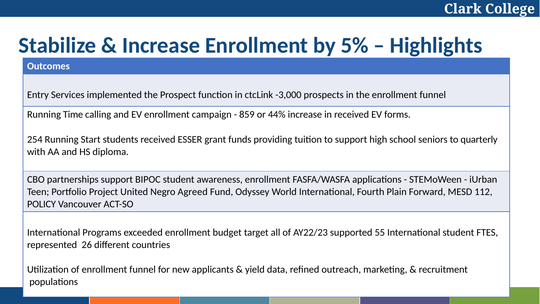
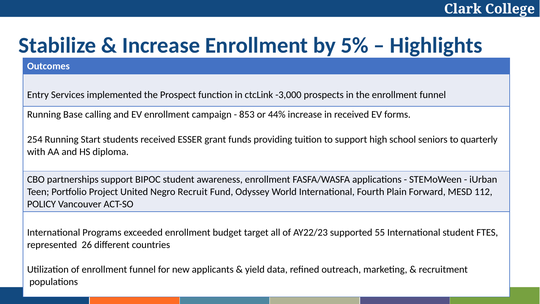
Time: Time -> Base (73, 115)
859: 859 -> 853 (247, 115)
Agreed: Agreed -> Recruit (193, 192)
